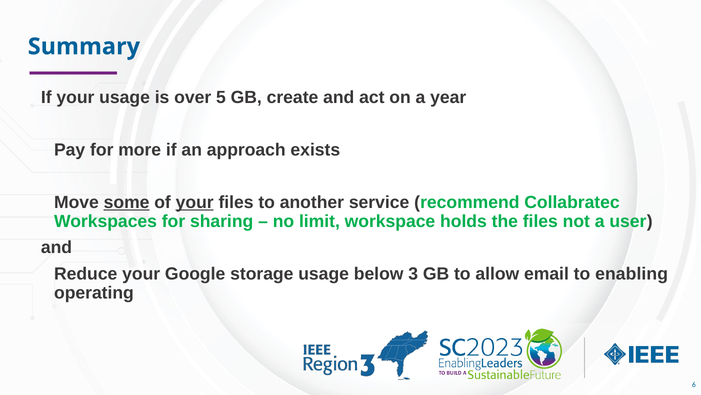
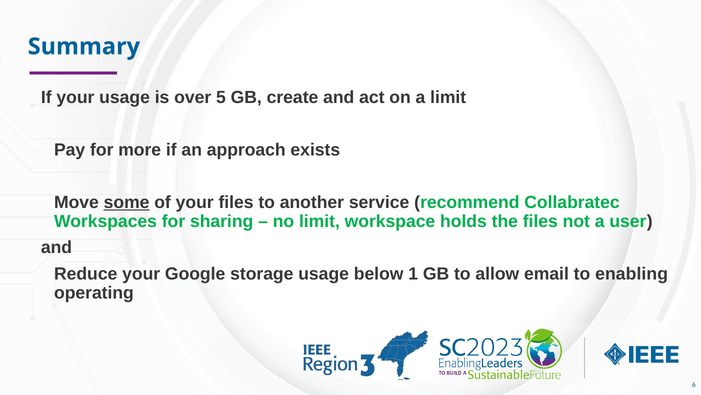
a year: year -> limit (448, 97)
your underline: present -> none (195, 202)
3: 3 -> 1 (413, 273)
